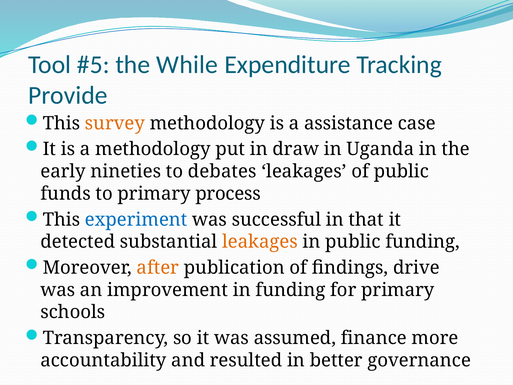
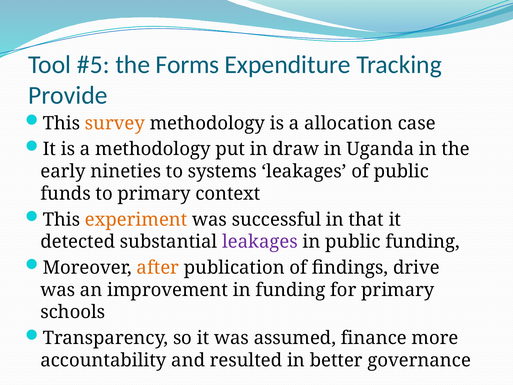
While: While -> Forms (187, 65)
assistance: assistance -> allocation (349, 123)
debates: debates -> systems (222, 171)
process: process -> context (228, 194)
experiment colour: blue -> orange (136, 219)
leakages colour: orange -> purple (260, 242)
